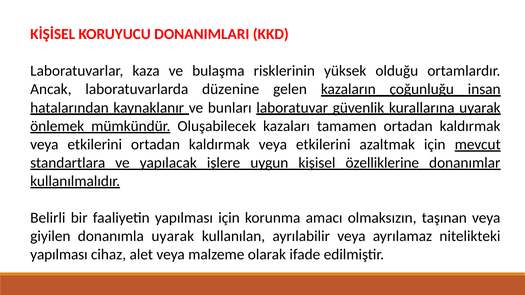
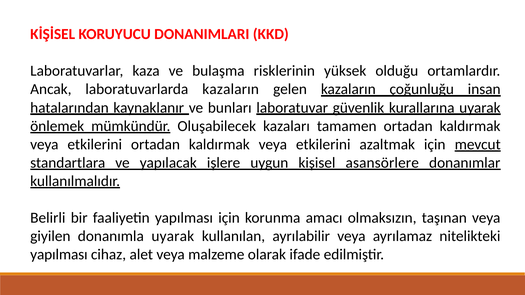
laboratuvarlarda düzenine: düzenine -> kazaların (231, 89)
özelliklerine: özelliklerine -> asansörlere (382, 163)
